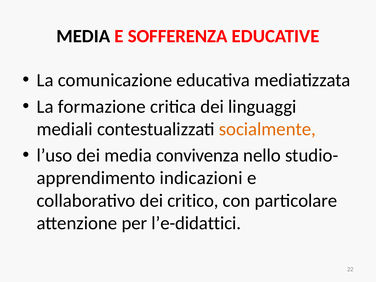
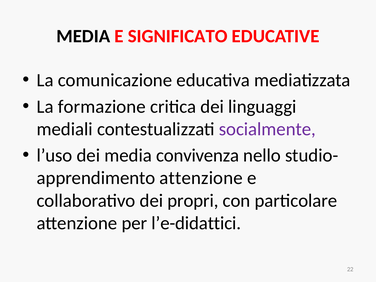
SOFFERENZA: SOFFERENZA -> SIGNIFICATO (178, 36)
socialmente colour: orange -> purple (267, 129)
indicazioni: indicazioni -> attenzione (201, 178)
critico: critico -> propri (193, 201)
